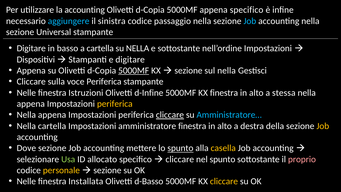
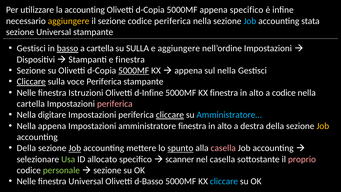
aggiungere colour: light blue -> yellow (69, 21)
il sinistra: sinistra -> sezione (112, 21)
codice passaggio: passaggio -> periferica (172, 21)
accounting nella: nella -> stata (310, 21)
Digitare: Digitare -> Gestisci (31, 48)
basso underline: none -> present (68, 48)
su NELLA: NELLA -> SULLA (138, 48)
e sottostante: sottostante -> aggiungere (179, 48)
e digitare: digitare -> finestra (130, 59)
Appena: Appena -> Sezione (31, 71)
sezione: sezione -> appena (188, 71)
Cliccare underline: none -> present (31, 82)
a stessa: stessa -> codice (284, 93)
appena: appena -> cartella (31, 104)
periferica colour: yellow -> pink (115, 104)
appena: appena -> digitare (52, 115)
Nella cartella: cartella -> appena (52, 126)
Dove: Dove -> Della (26, 148)
Job underline: none -> present (75, 148)
casella colour: yellow -> pink (223, 148)
cliccare: cliccare -> scanner (180, 159)
nel spunto: spunto -> casella (222, 159)
personale colour: yellow -> light green (61, 170)
finestra Installata: Installata -> Universal (86, 181)
cliccare colour: yellow -> light blue (224, 181)
